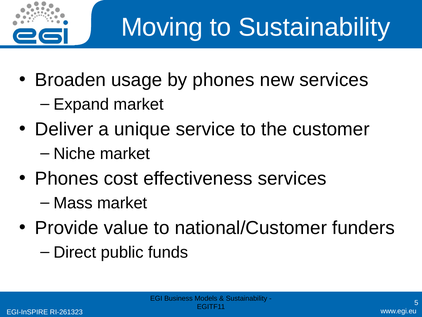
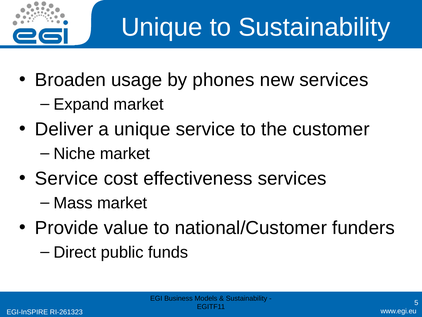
Moving: Moving -> Unique (162, 27)
Phones: Phones -> Service (67, 178)
